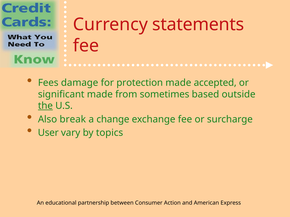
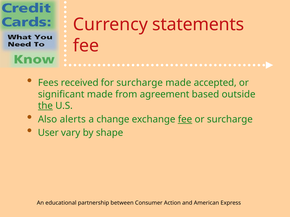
damage: damage -> received (80, 83)
for protection: protection -> surcharge (140, 83)
sometimes: sometimes -> agreement (165, 94)
break: break -> alerts (73, 120)
fee underline: none -> present (185, 120)
topics: topics -> shape (110, 133)
